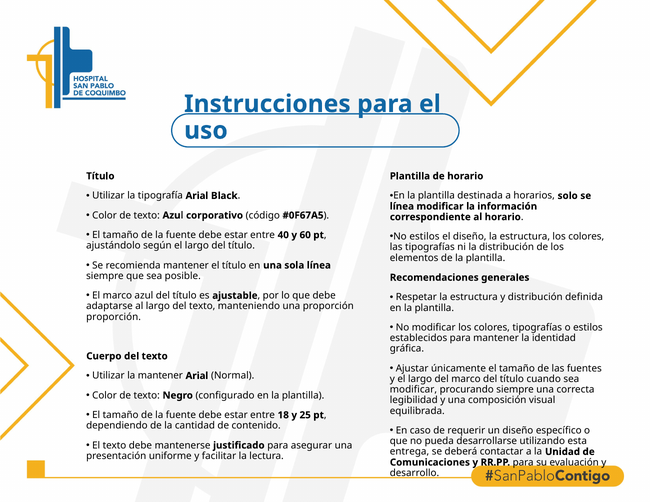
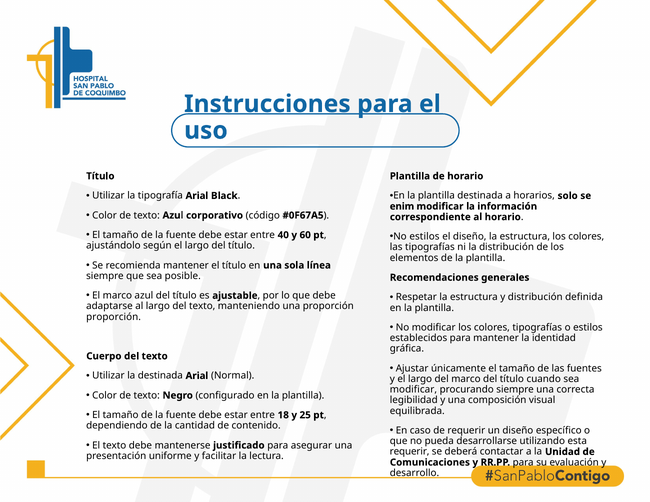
línea: línea -> enim (402, 206)
la mantener: mantener -> destinada (160, 376)
entrega: entrega -> requerir (410, 452)
